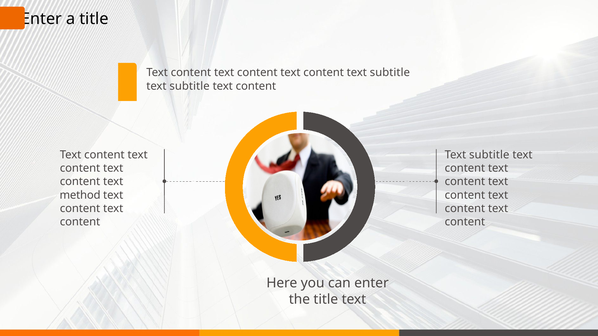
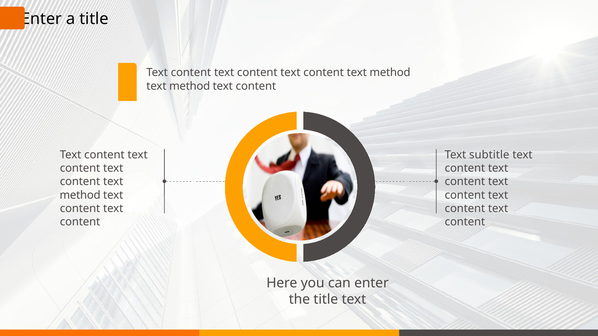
subtitle: subtitle -> method (390, 73)
subtitle: subtitle -> method (190, 86)
